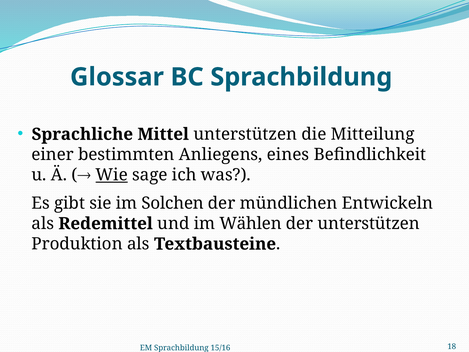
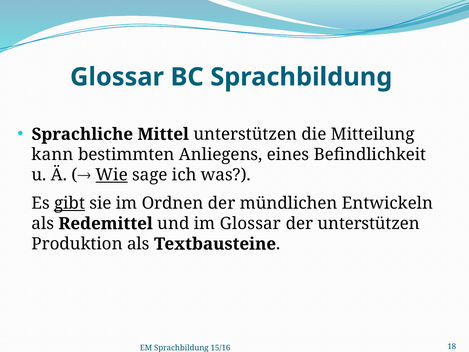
einer: einer -> kann (53, 155)
gibt underline: none -> present (70, 203)
Solchen: Solchen -> Ordnen (173, 203)
im Wählen: Wählen -> Glossar (250, 223)
